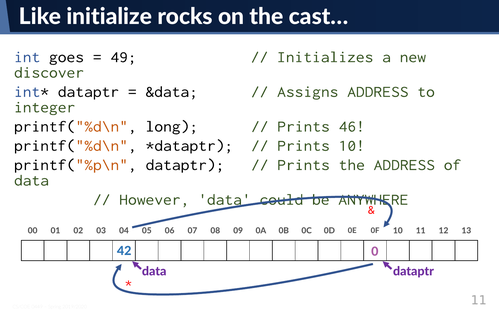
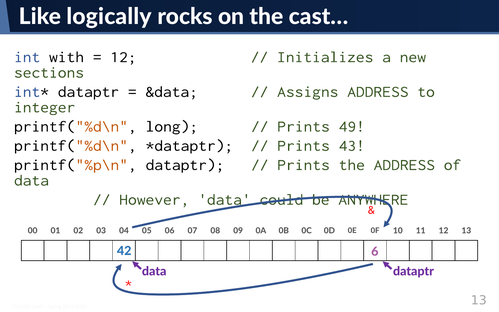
initialize: initialize -> logically (109, 17)
goes: goes -> with (67, 57)
49: 49 -> 12 (123, 57)
discover: discover -> sections (49, 72)
46: 46 -> 49 (352, 126)
Prints 10: 10 -> 43 (352, 145)
0: 0 -> 6 (375, 252)
2019/2020 11: 11 -> 13 (479, 300)
